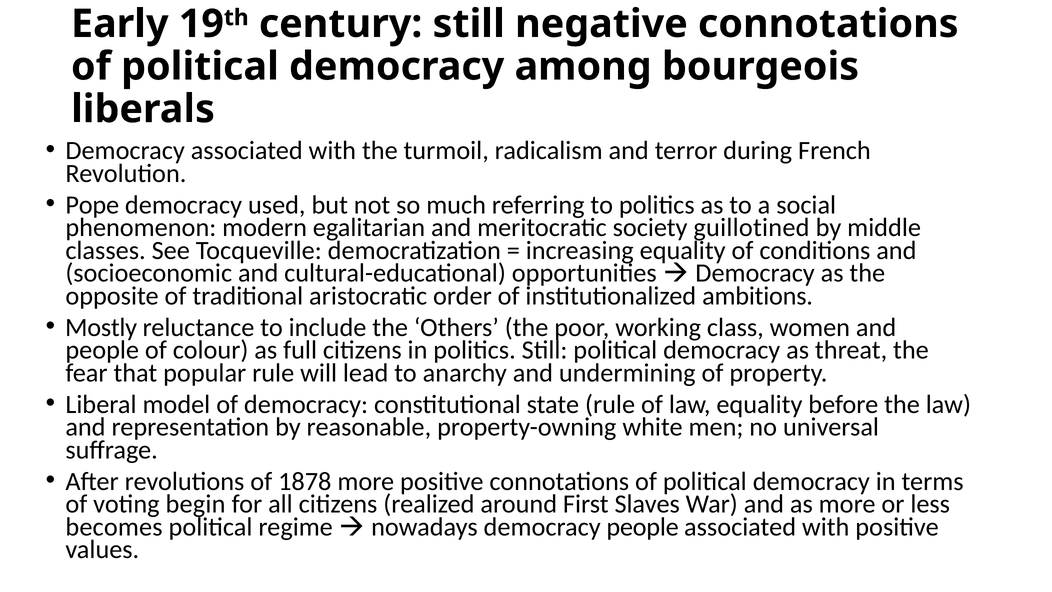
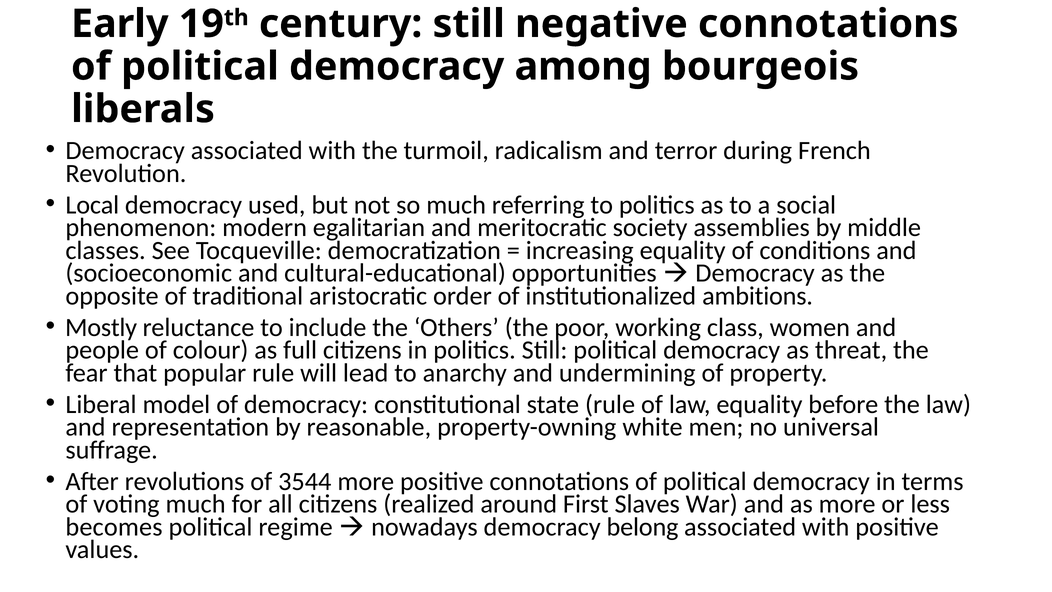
Pope: Pope -> Local (92, 205)
guillotined: guillotined -> assemblies (752, 228)
1878: 1878 -> 3544 (305, 481)
voting begin: begin -> much (196, 504)
democracy people: people -> belong (643, 527)
